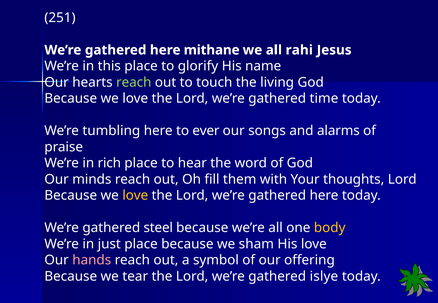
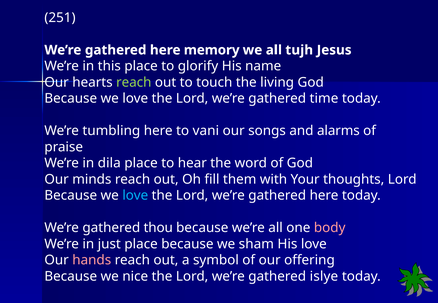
mithane: mithane -> memory (212, 50)
rahi: rahi -> tujh (299, 50)
ever: ever -> vani (206, 131)
rich: rich -> dila (109, 163)
love colour: yellow -> light blue (135, 196)
steel: steel -> thou (158, 228)
body colour: yellow -> pink (330, 228)
tear: tear -> nice (135, 276)
